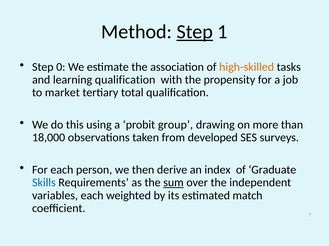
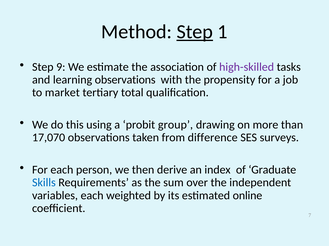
0: 0 -> 9 (61, 67)
high-skilled colour: orange -> purple (247, 67)
learning qualification: qualification -> observations (125, 80)
18,000: 18,000 -> 17,070 (49, 138)
developed: developed -> difference (213, 138)
sum underline: present -> none (173, 183)
match: match -> online (247, 196)
